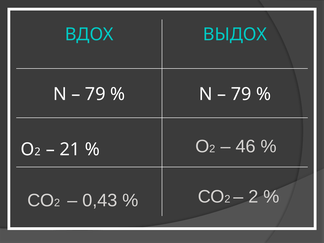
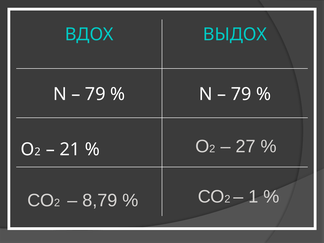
46: 46 -> 27 (246, 146)
0,43: 0,43 -> 8,79 (100, 200)
2: 2 -> 1 (253, 197)
